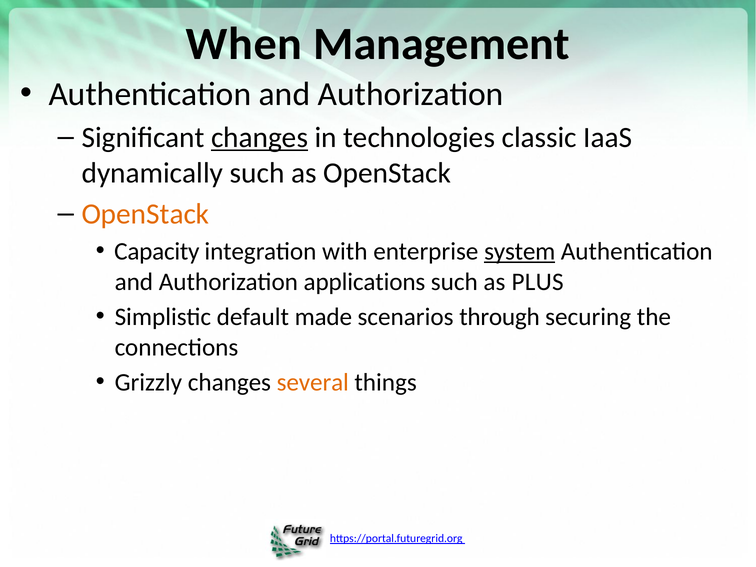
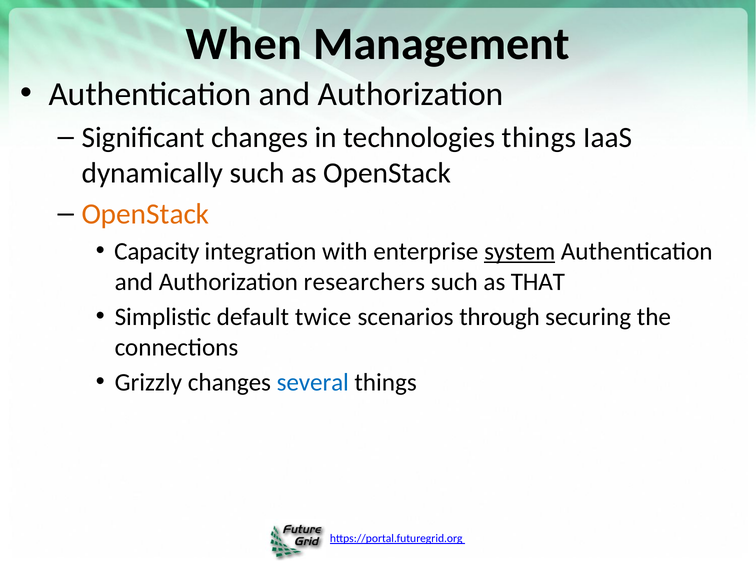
changes underline: present -> none (260, 138)
technologies classic: classic -> things (539, 138)
applications: applications -> researchers (364, 282)
PLUS: PLUS -> THAT (538, 282)
made: made -> twice (323, 317)
several colour: orange -> blue (313, 383)
